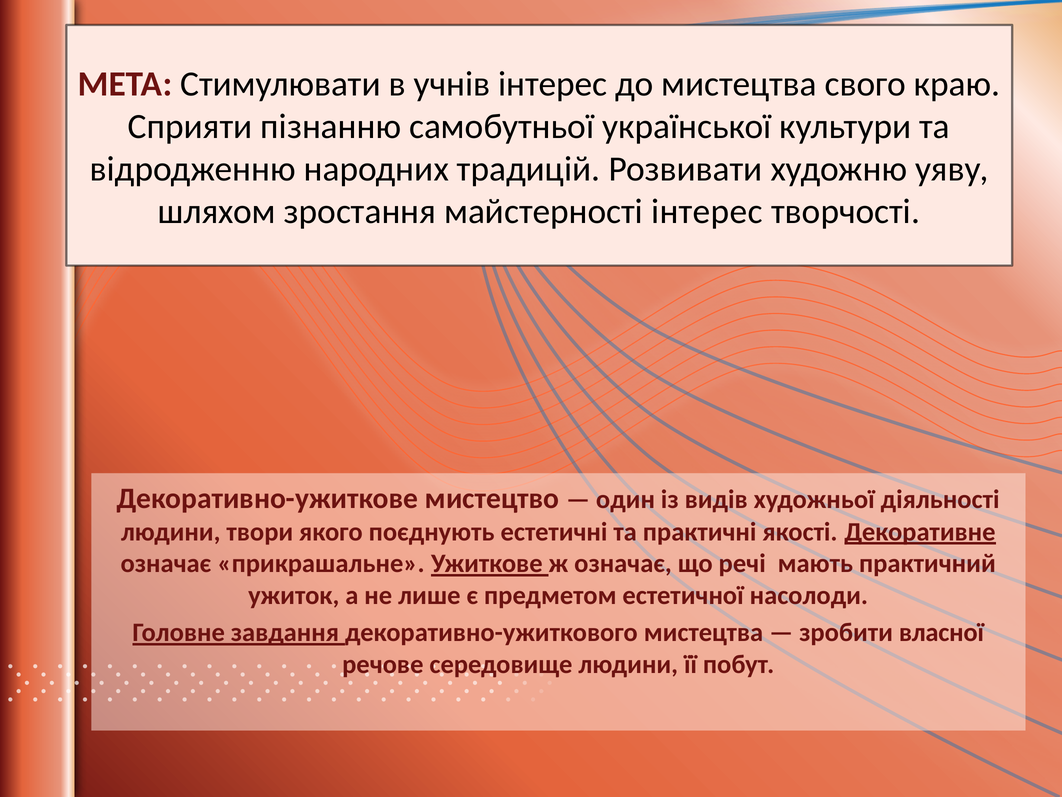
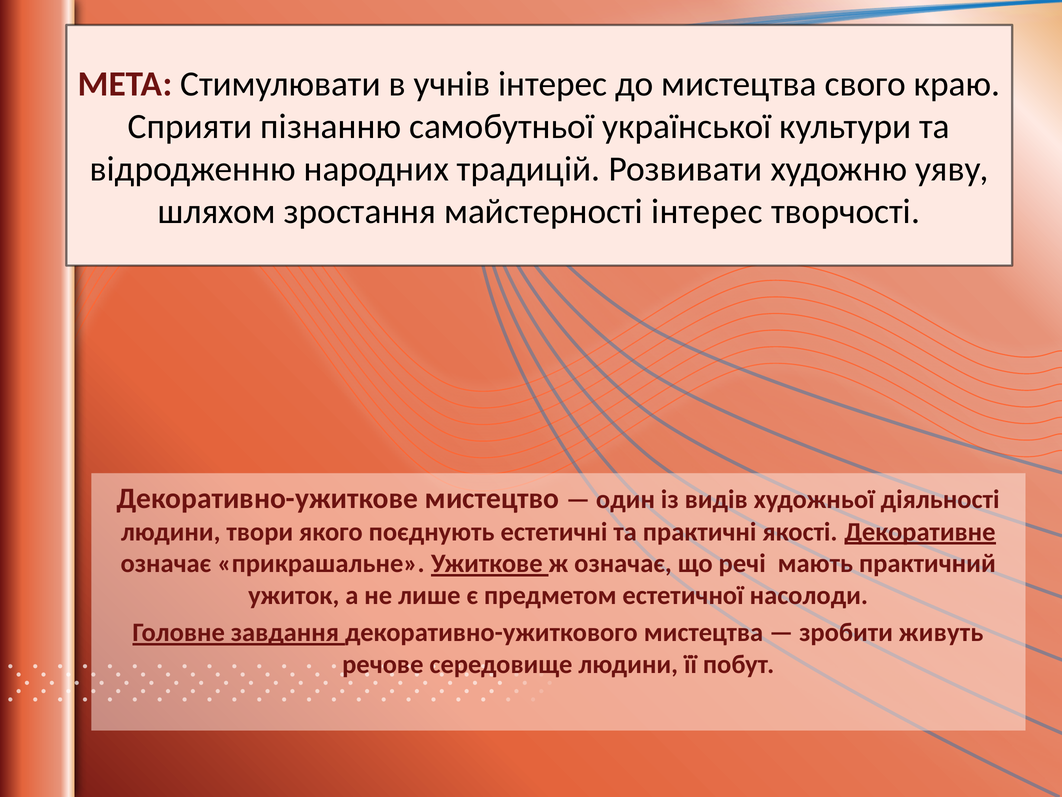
власної: власної -> живуть (941, 632)
